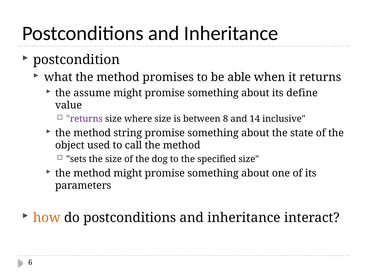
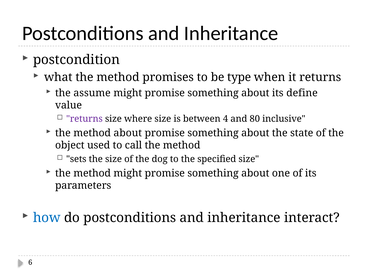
able: able -> type (239, 77)
8: 8 -> 4 (226, 119)
14: 14 -> 80 (255, 119)
method string: string -> about (128, 133)
how colour: orange -> blue (47, 218)
